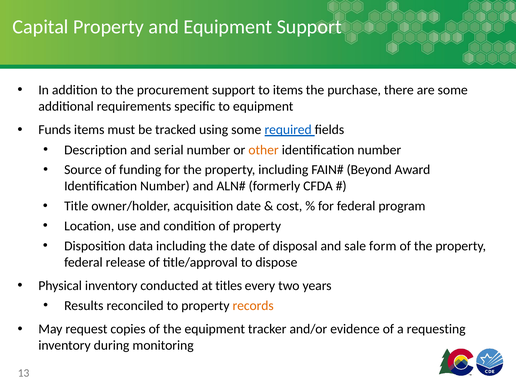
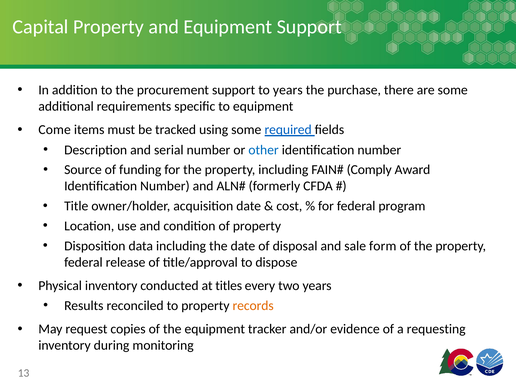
to items: items -> years (288, 90)
Funds: Funds -> Come (55, 130)
other colour: orange -> blue (264, 150)
Beyond: Beyond -> Comply (369, 170)
